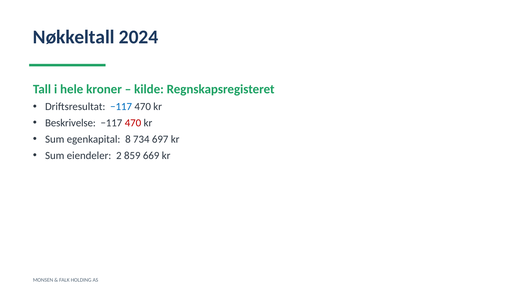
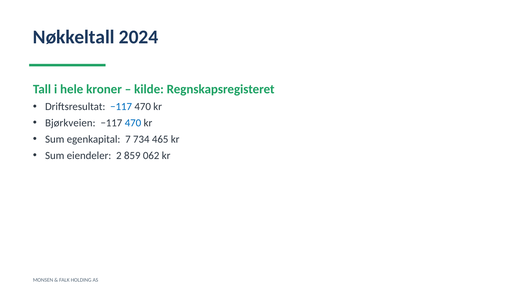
Beskrivelse: Beskrivelse -> Bjørkveien (70, 123)
470 colour: red -> blue (133, 123)
8: 8 -> 7 (128, 139)
697: 697 -> 465 (160, 139)
669: 669 -> 062 (151, 155)
